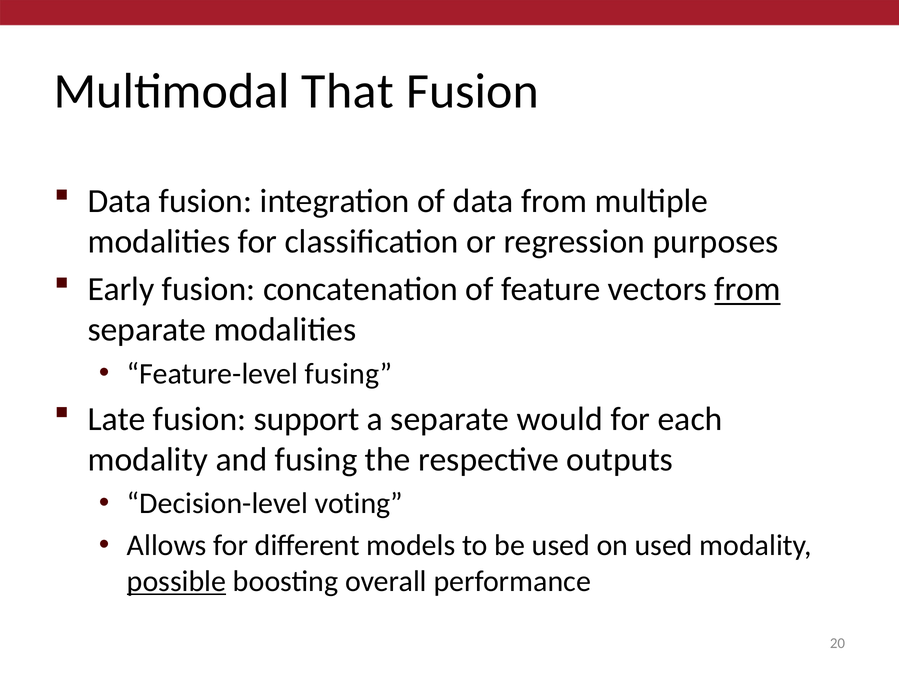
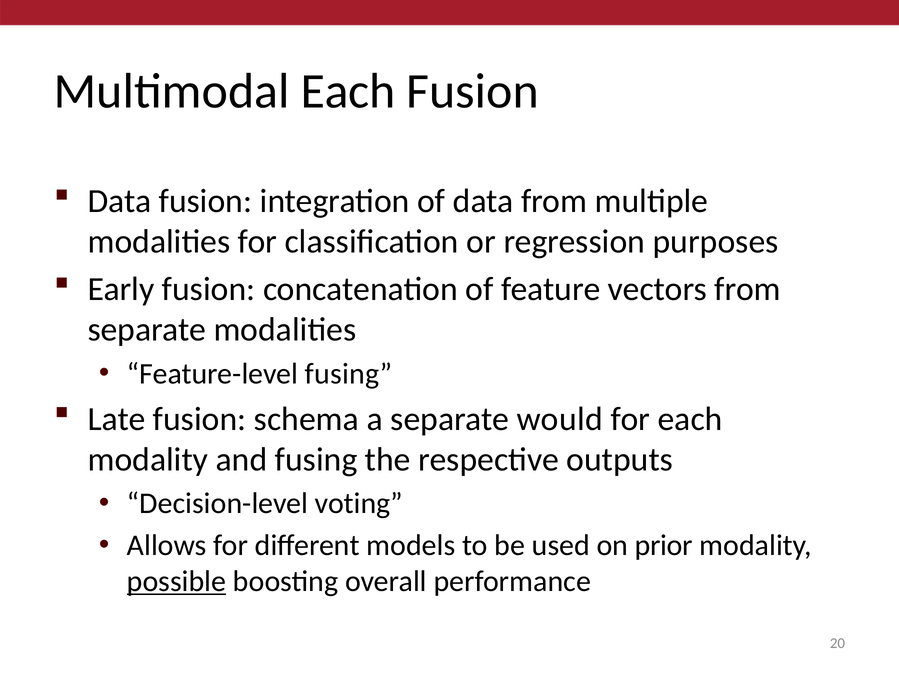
Multimodal That: That -> Each (348, 91)
from underline: present -> none (748, 289)
support: support -> schema (307, 419)
on used: used -> prior (664, 546)
